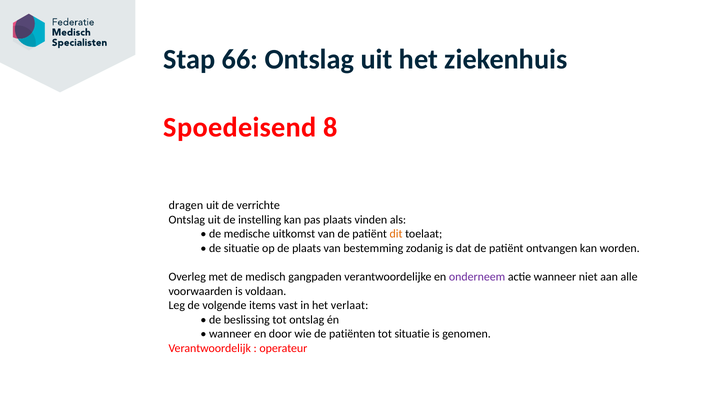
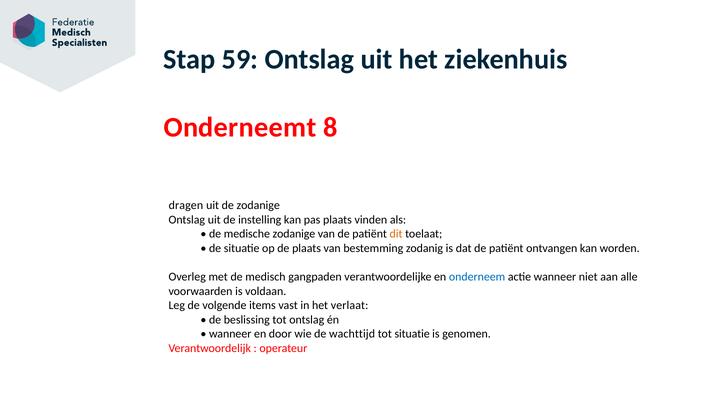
66: 66 -> 59 (240, 59)
Spoedeisend: Spoedeisend -> Onderneemt (240, 127)
de verrichte: verrichte -> zodanige (258, 205)
medische uitkomst: uitkomst -> zodanige (294, 234)
onderneem colour: purple -> blue (477, 277)
patiënten: patiënten -> wachttijd (352, 334)
